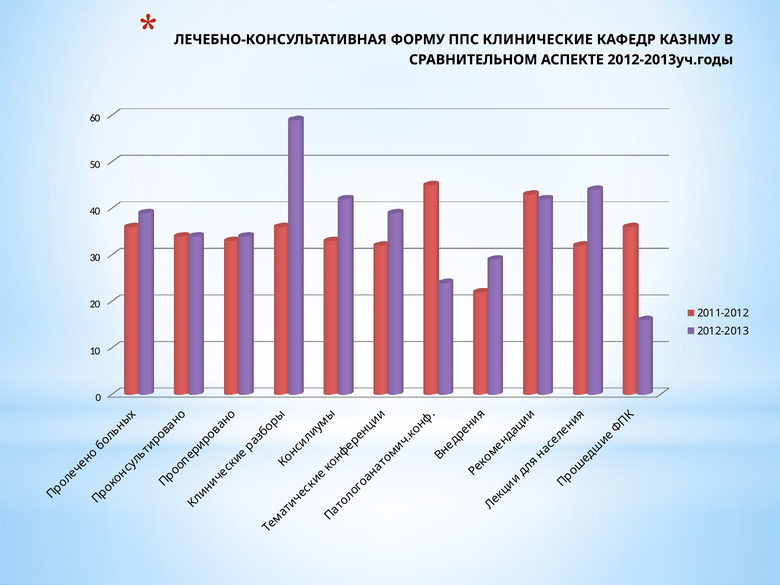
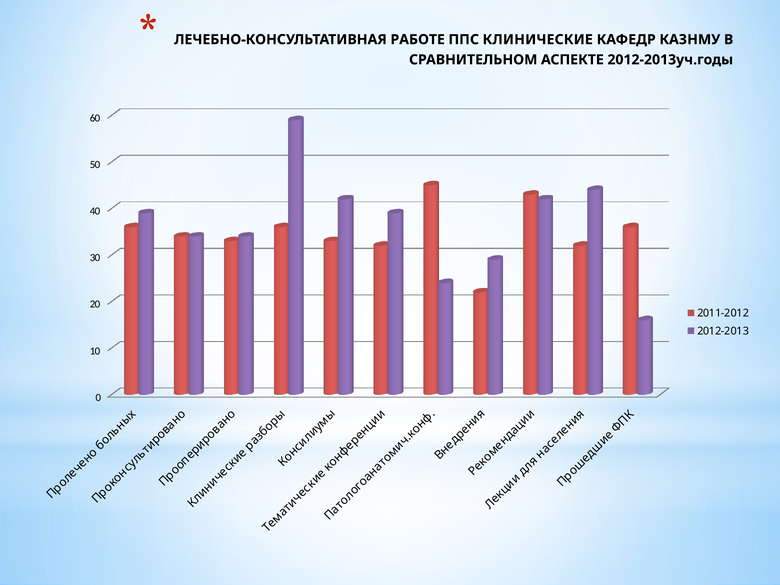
ФОРМУ: ФОРМУ -> РАБОТЕ (418, 40)
